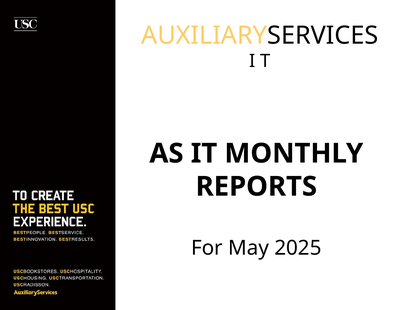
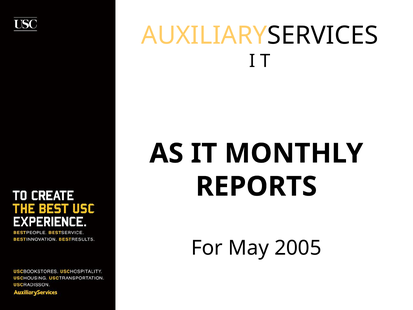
2025: 2025 -> 2005 (298, 248)
